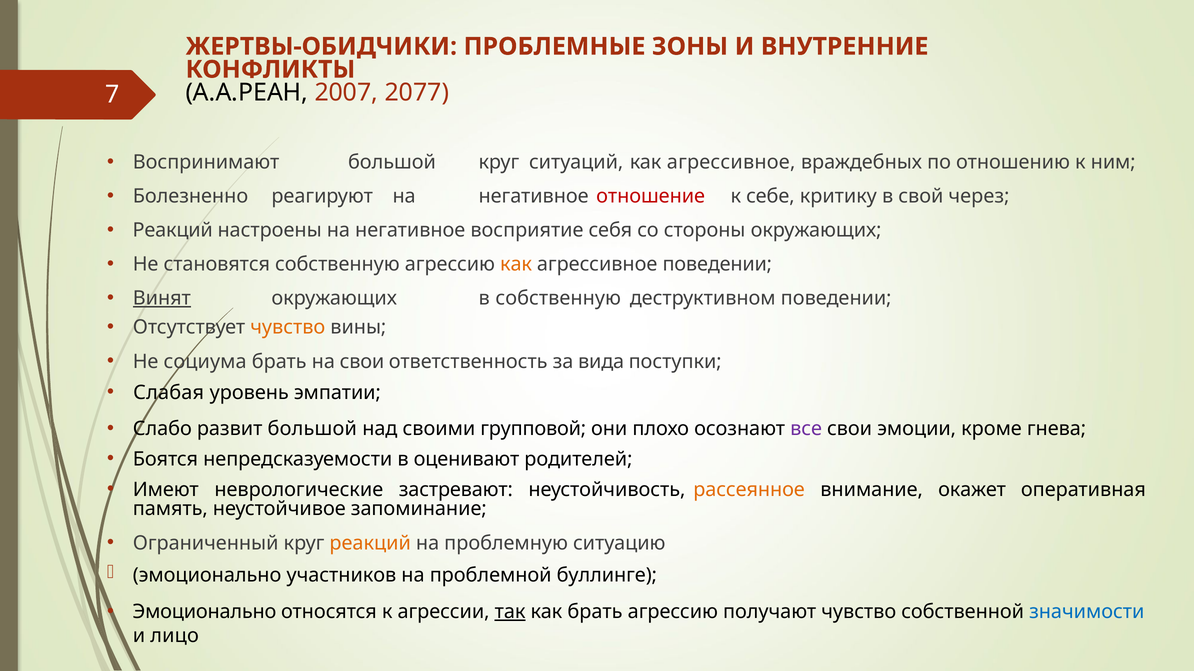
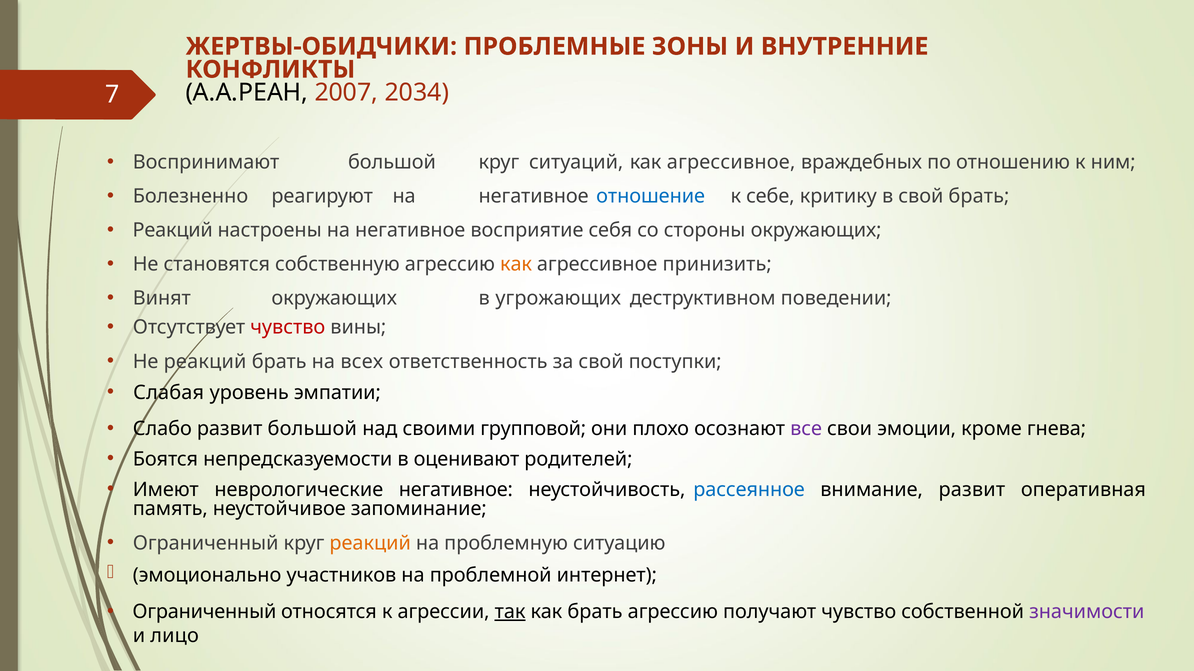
2077: 2077 -> 2034 (417, 93)
отношение colour: red -> blue (651, 196)
свой через: через -> брать (979, 196)
агрессивное поведении: поведении -> принизить (717, 264)
Винят underline: present -> none (162, 299)
в собственную: собственную -> угрожающих (558, 299)
чувство colour: orange -> red (288, 328)
Не социума: социума -> реакций (205, 362)
на свои: свои -> всех (362, 362)
за вида: вида -> свой (601, 362)
неврологические застревают: застревают -> негативное (456, 490)
рассеянное colour: orange -> blue (749, 490)
внимание окажет: окажет -> развит (972, 490)
буллинге: буллинге -> интернет (607, 576)
Эмоционально: Эмоционально -> Ограниченный (204, 612)
значимости colour: blue -> purple (1087, 612)
